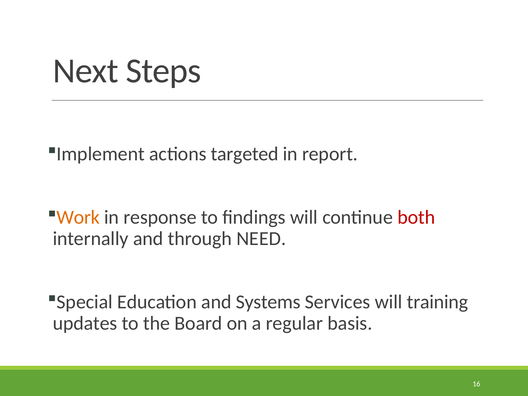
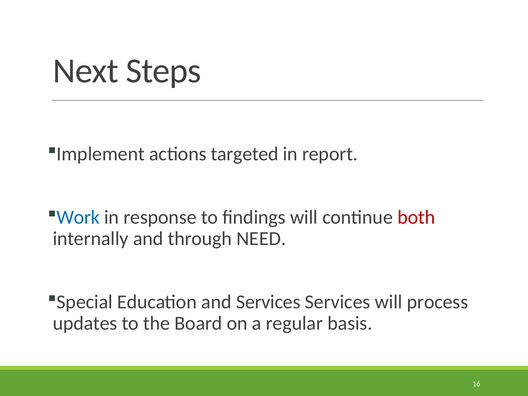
Work colour: orange -> blue (78, 217)
and Systems: Systems -> Services (268, 302)
training: training -> process (438, 302)
